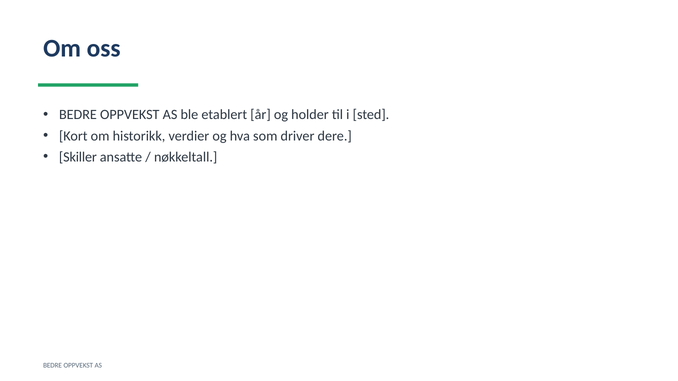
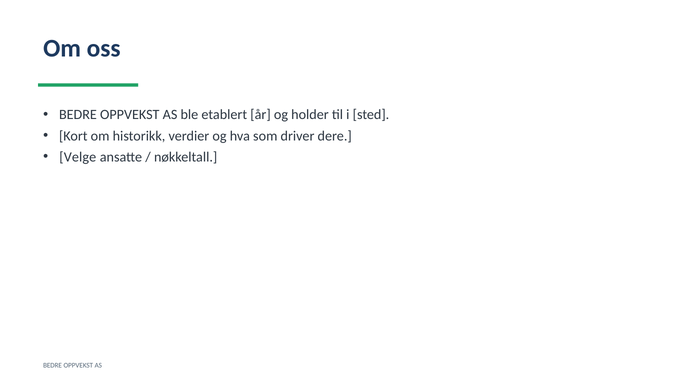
Skiller: Skiller -> Velge (78, 157)
